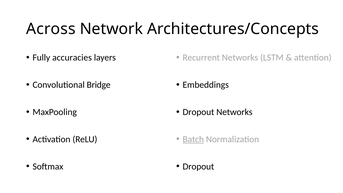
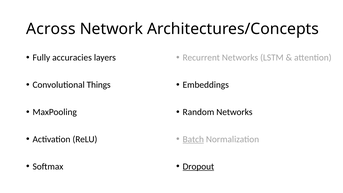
Bridge: Bridge -> Things (99, 85)
Dropout: Dropout -> Random (198, 112)
Dropout underline: none -> present (198, 166)
